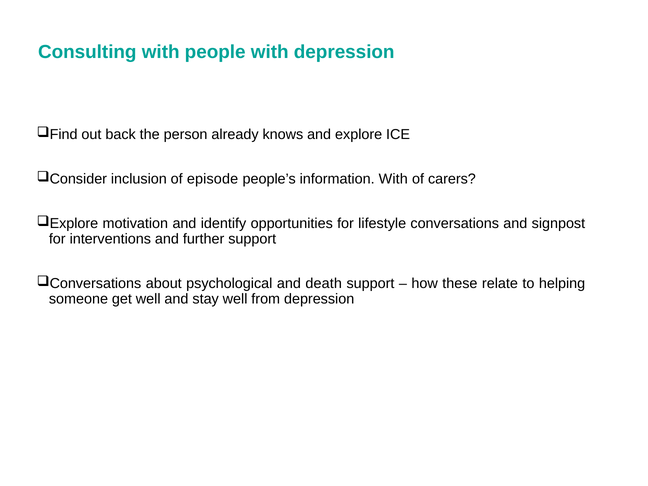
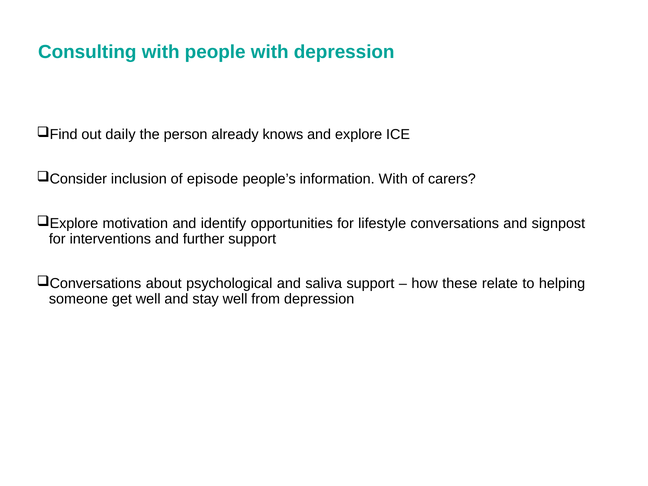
back: back -> daily (121, 134)
death: death -> saliva (324, 284)
